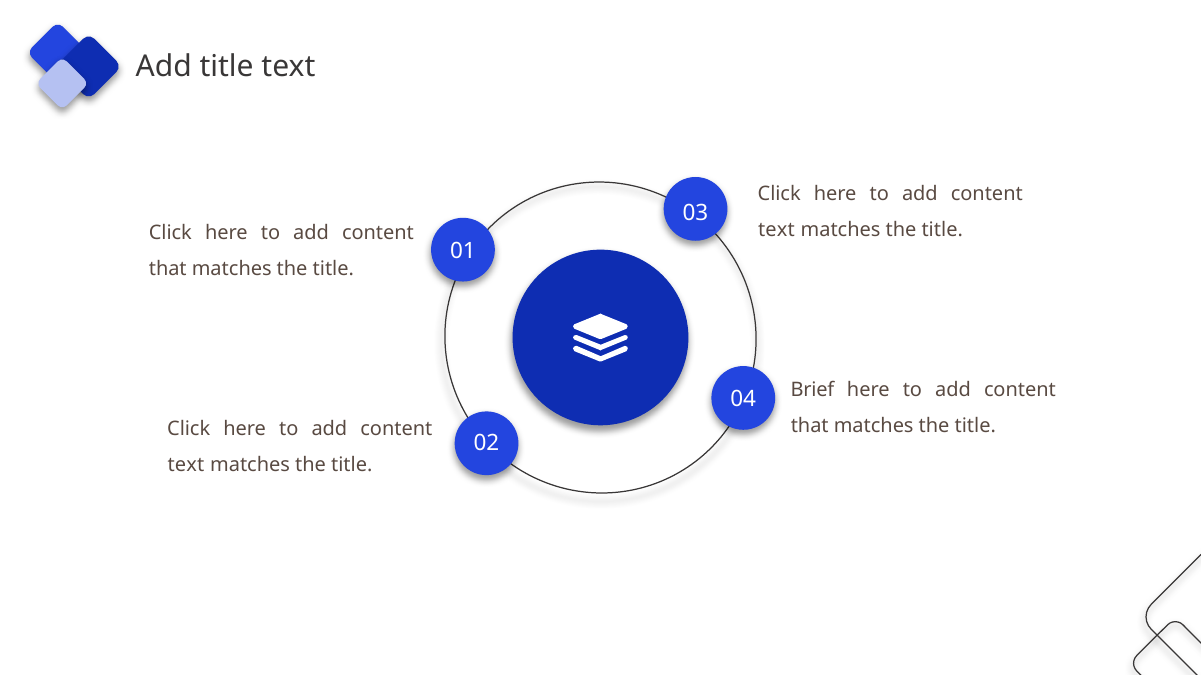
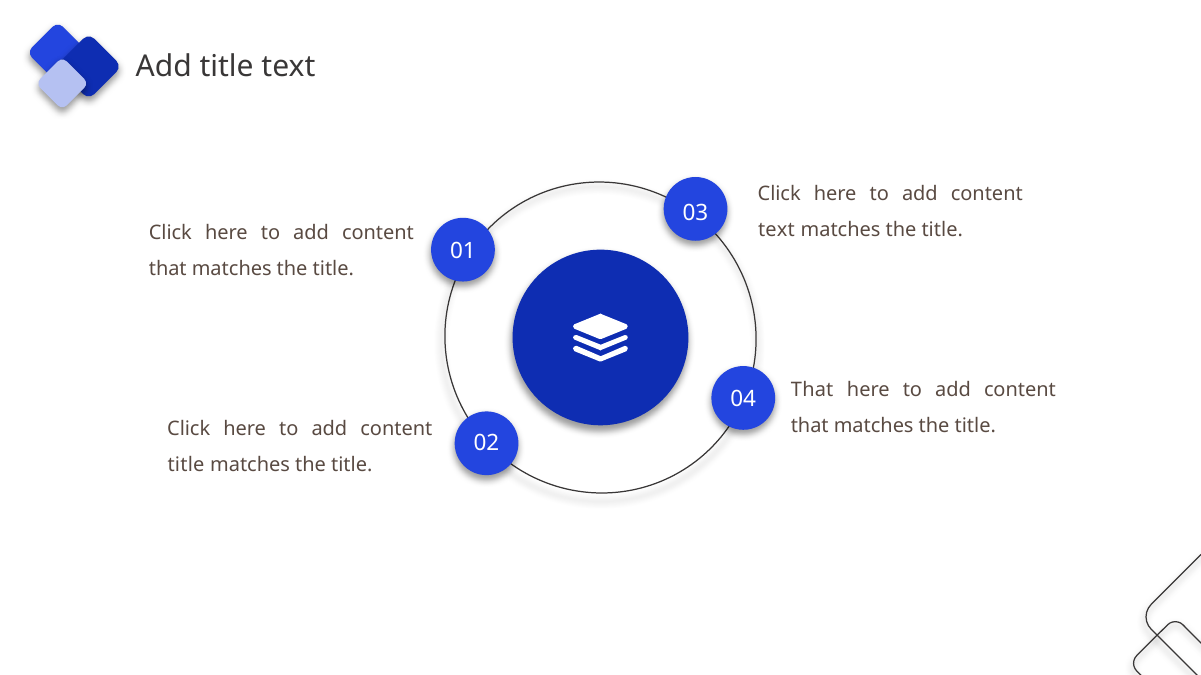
04 Brief: Brief -> That (812, 391)
text: text -> title (186, 465)
